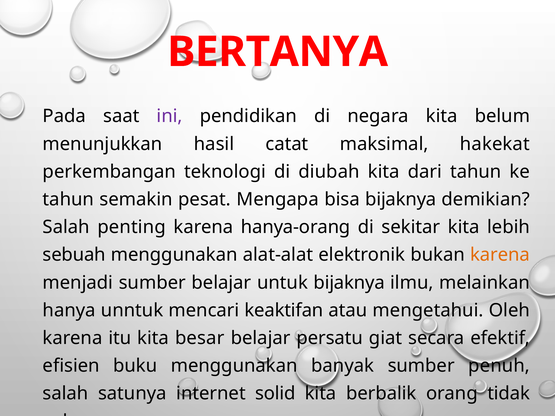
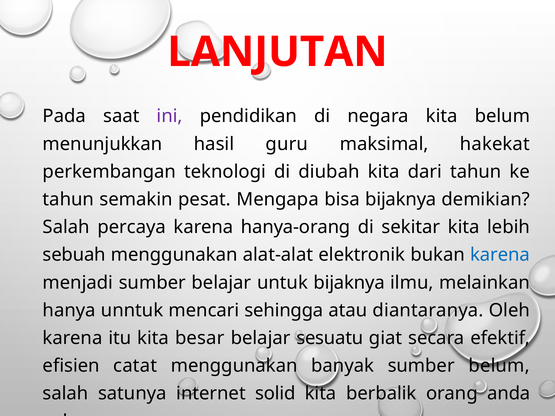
BERTANYA: BERTANYA -> LANJUTAN (277, 52)
catat: catat -> guru (287, 144)
penting: penting -> percaya (132, 227)
karena colour: orange -> blue (500, 255)
keaktifan: keaktifan -> sehingga (284, 311)
mengetahui: mengetahui -> diantaranya (428, 311)
persatu: persatu -> sesuatu (330, 338)
buku: buku -> catat (135, 366)
sumber penuh: penuh -> belum (499, 366)
tidak: tidak -> anda (509, 394)
